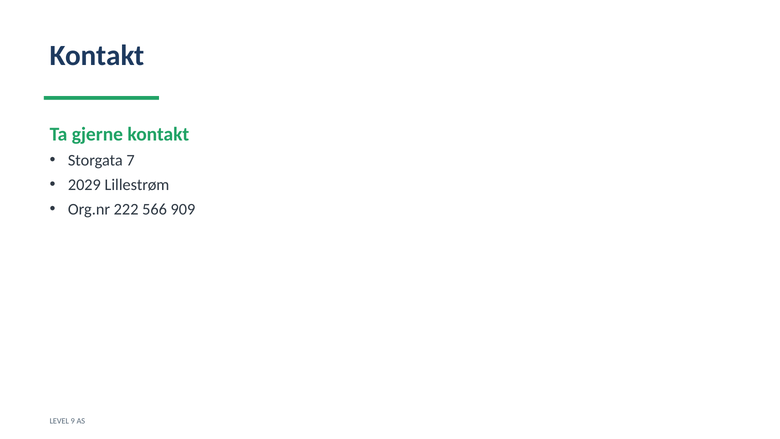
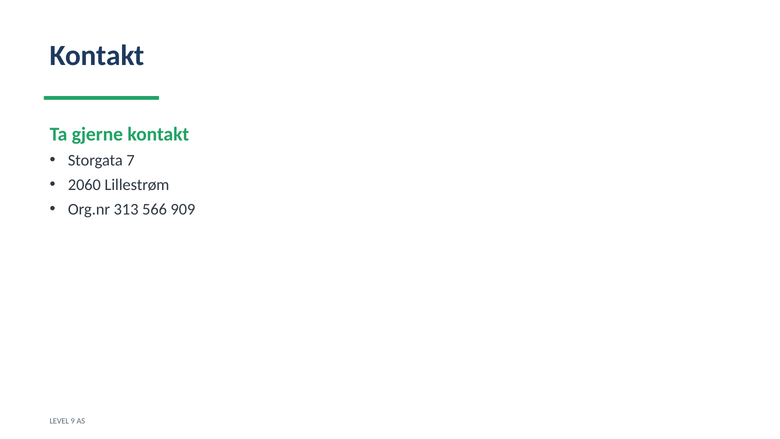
2029: 2029 -> 2060 (84, 185)
222: 222 -> 313 (126, 209)
